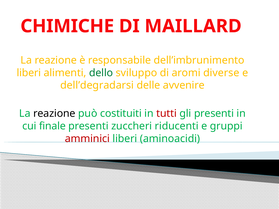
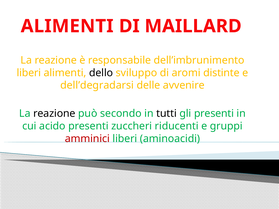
CHIMICHE: CHIMICHE -> ALIMENTI (67, 26)
dello colour: green -> black (101, 73)
diverse: diverse -> distinte (221, 73)
costituiti: costituiti -> secondo (121, 114)
tutti colour: red -> black (166, 114)
finale: finale -> acido (52, 126)
